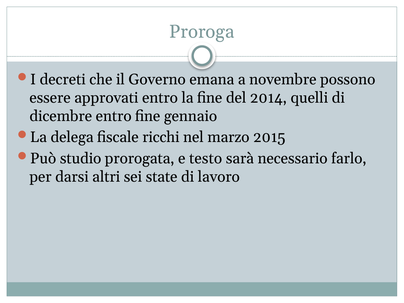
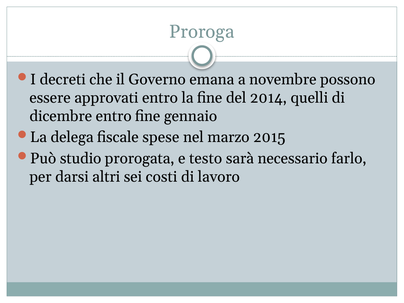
ricchi: ricchi -> spese (161, 137)
state: state -> costi (162, 177)
